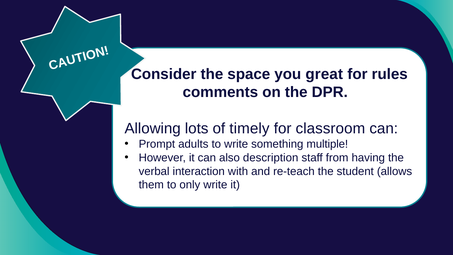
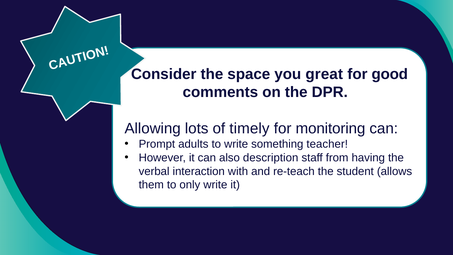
rules: rules -> good (390, 74)
classroom: classroom -> monitoring (330, 128)
multiple: multiple -> teacher (327, 144)
